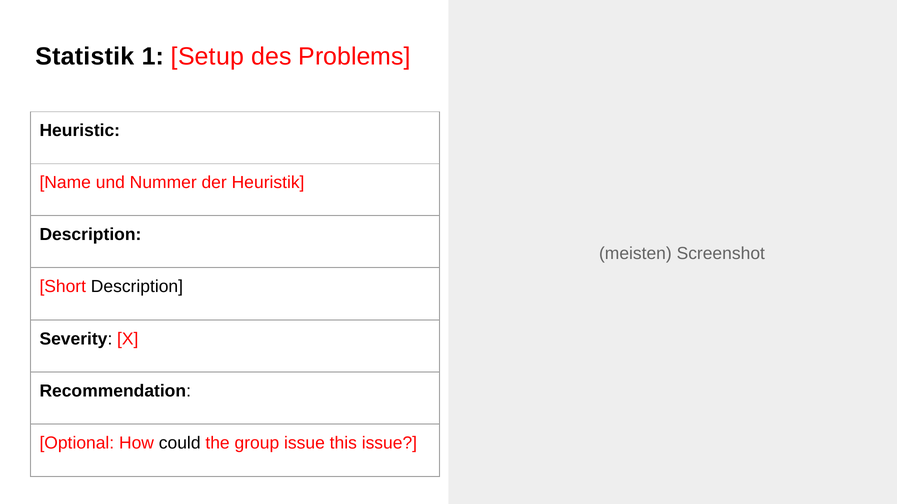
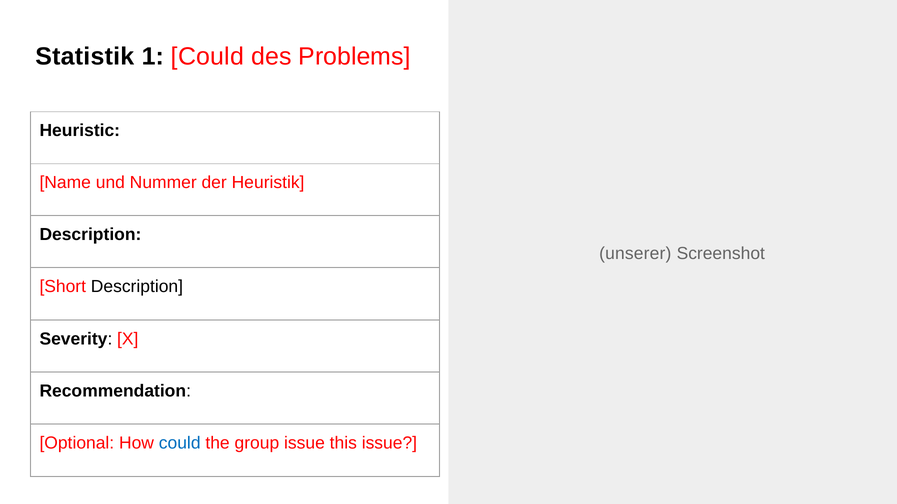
1 Setup: Setup -> Could (207, 57)
meisten: meisten -> unserer (635, 254)
could colour: black -> blue (180, 443)
